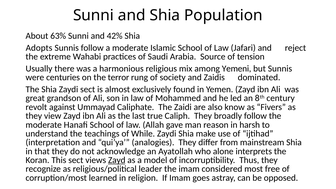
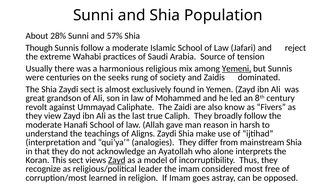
63%: 63% -> 28% (58, 36)
42%: 42% -> 57% (115, 36)
Adopts: Adopts -> Though (39, 48)
Yemeni underline: none -> present (237, 69)
terror: terror -> seeks (118, 77)
While: While -> Aligns (143, 134)
